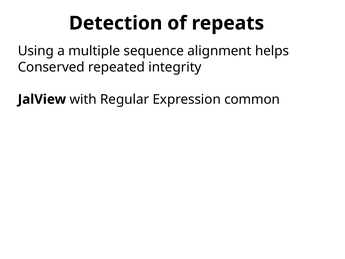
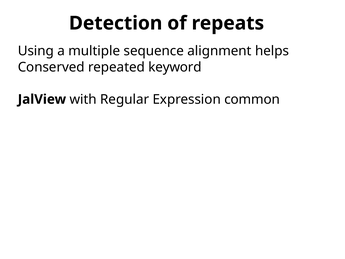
integrity: integrity -> keyword (175, 67)
